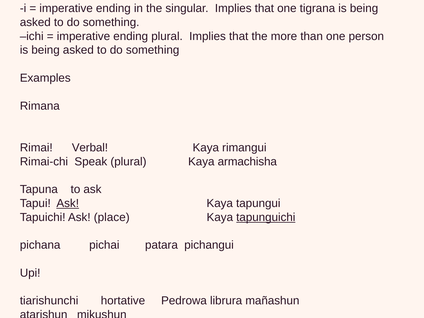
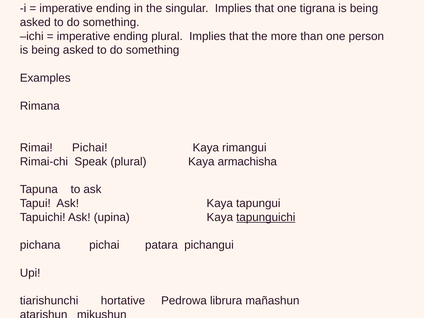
Rimai Verbal: Verbal -> Pichai (90, 148)
Ask underline: present -> none (68, 203)
place: place -> upina (112, 217)
